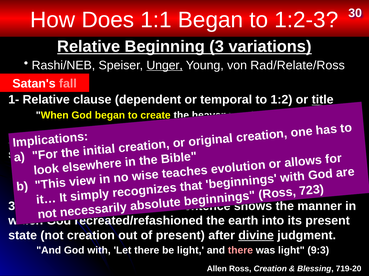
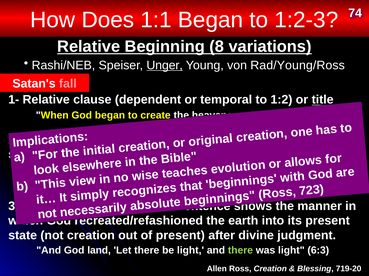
30: 30 -> 74 (355, 13)
3: 3 -> 8 (217, 47)
Rad/Relate/Ross: Rad/Relate/Ross -> Rad/Young/Ross (298, 65)
divine underline: present -> none (256, 236)
God with: with -> land (99, 251)
there colour: pink -> light green (240, 251)
9:3: 9:3 -> 6:3 (318, 251)
